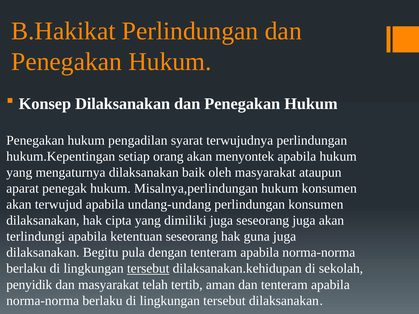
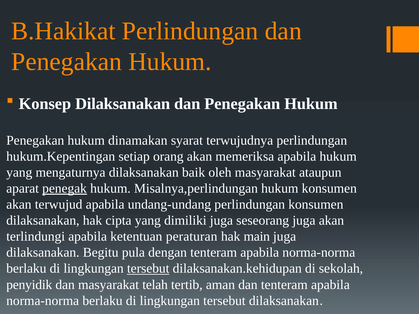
pengadilan: pengadilan -> dinamakan (138, 140)
menyontek: menyontek -> memeriksa (245, 156)
penegak underline: none -> present (65, 189)
ketentuan seseorang: seseorang -> peraturan (192, 237)
guna: guna -> main (257, 237)
